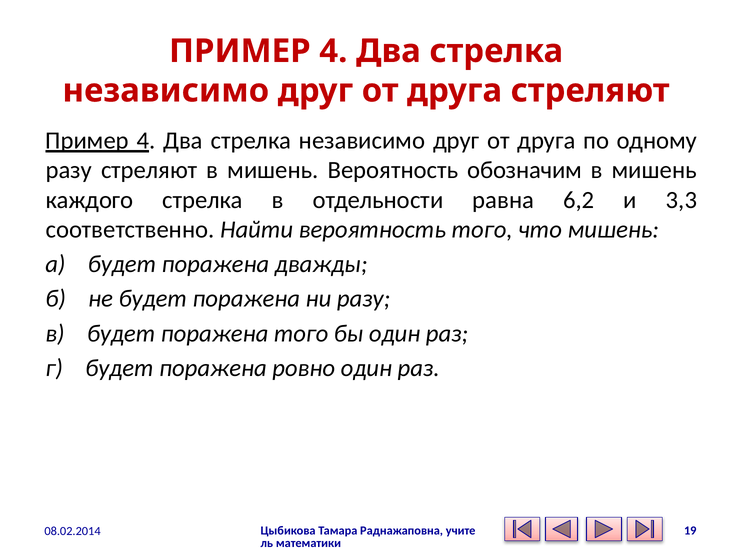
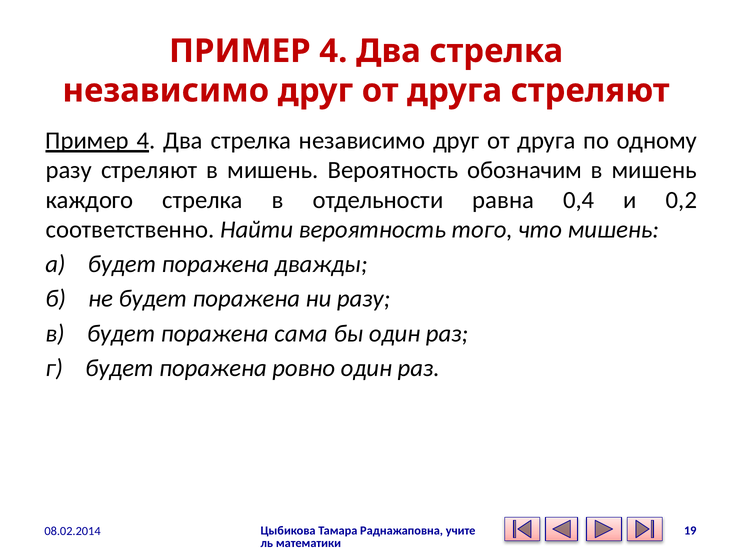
6,2: 6,2 -> 0,4 (579, 200)
3,3: 3,3 -> 0,2 (682, 200)
поражена того: того -> сама (301, 333)
